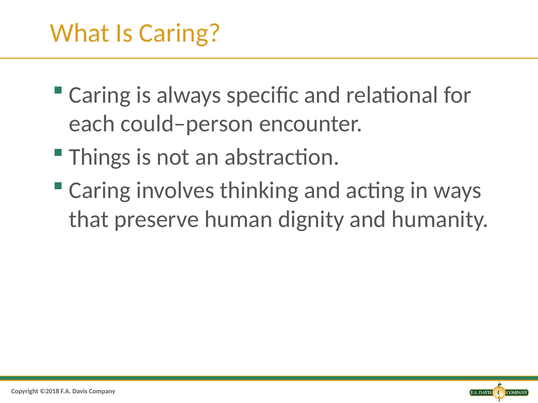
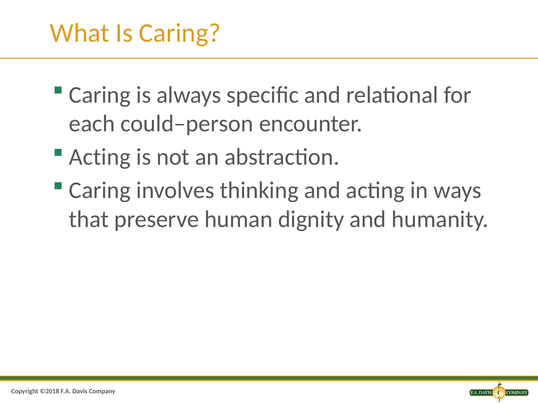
Things: Things -> Acting (100, 157)
